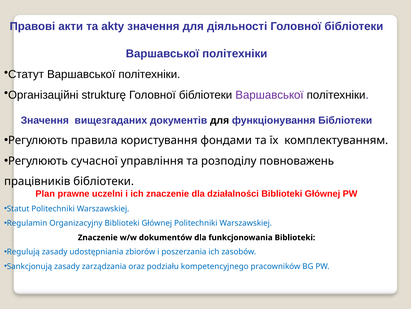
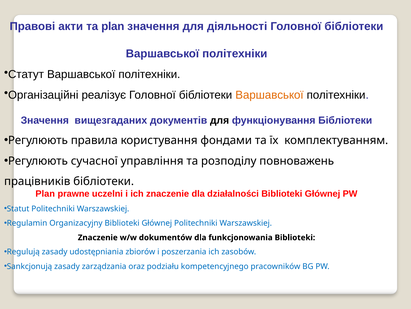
та akty: akty -> plan (113, 26)
strukturę: strukturę -> реалізує (104, 95)
Варшавської colour: purple -> orange (269, 95)
